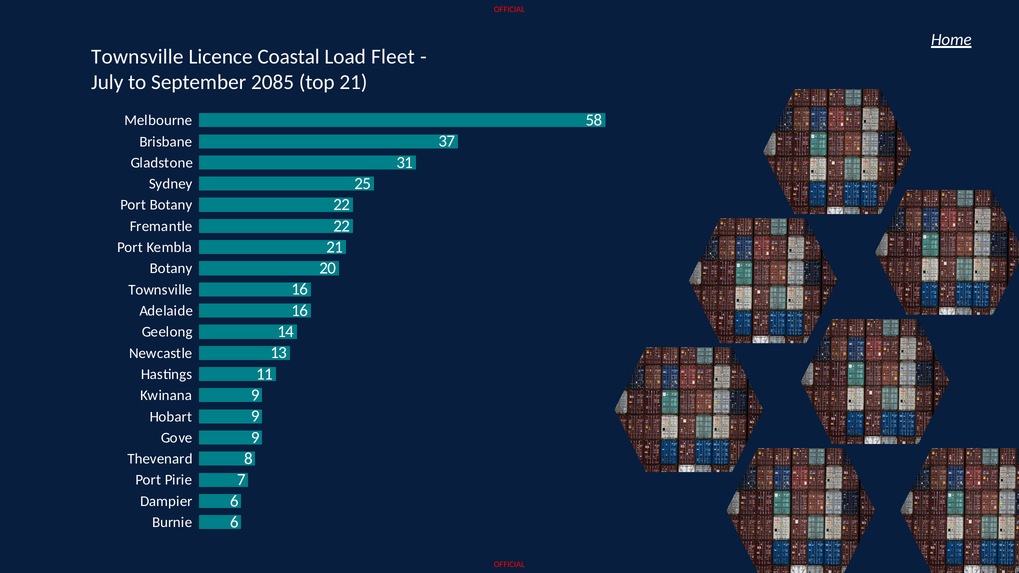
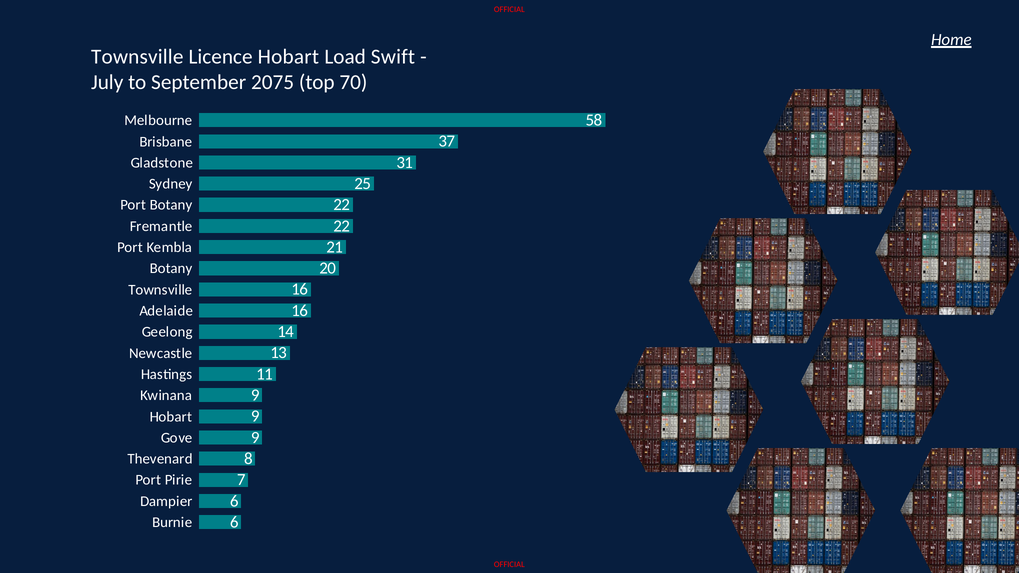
Licence Coastal: Coastal -> Hobart (288, 57)
Fleet: Fleet -> Swift (393, 57)
2085: 2085 -> 2075 (273, 82)
top 21: 21 -> 70 (353, 82)
